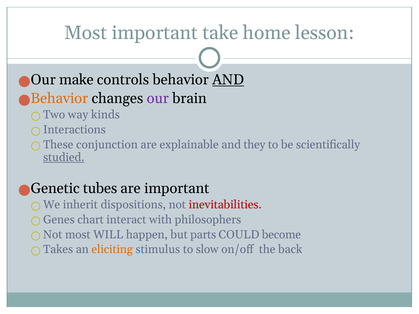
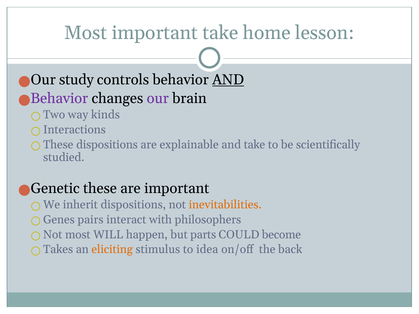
make: make -> study (76, 80)
Behavior colour: orange -> purple (59, 98)
conjunction: conjunction -> dispositions (107, 145)
and they: they -> take (254, 145)
studied underline: present -> none (64, 157)
tubes: tubes -> these (100, 188)
inevitabilities colour: red -> orange (225, 205)
chart: chart -> pairs (90, 220)
slow: slow -> idea (207, 250)
